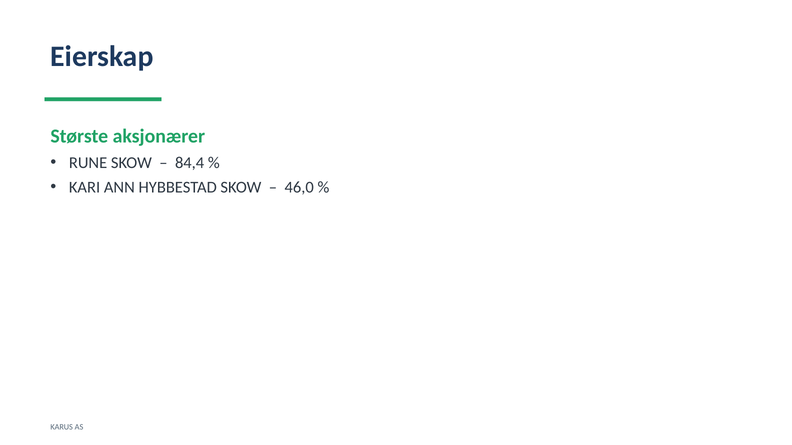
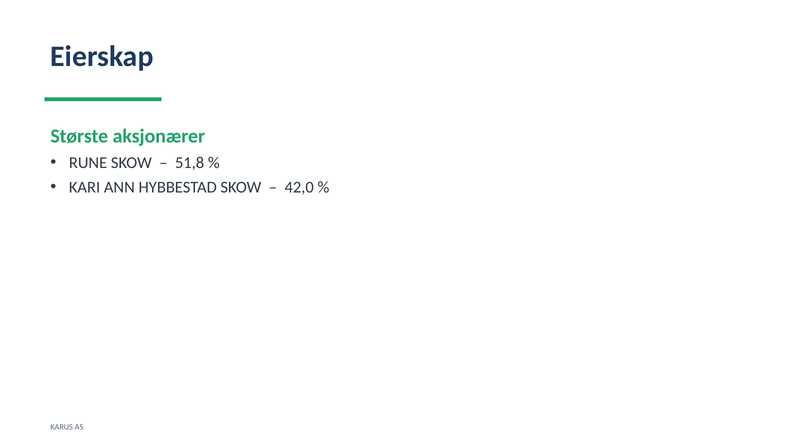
84,4: 84,4 -> 51,8 (190, 163)
46,0: 46,0 -> 42,0 (299, 188)
